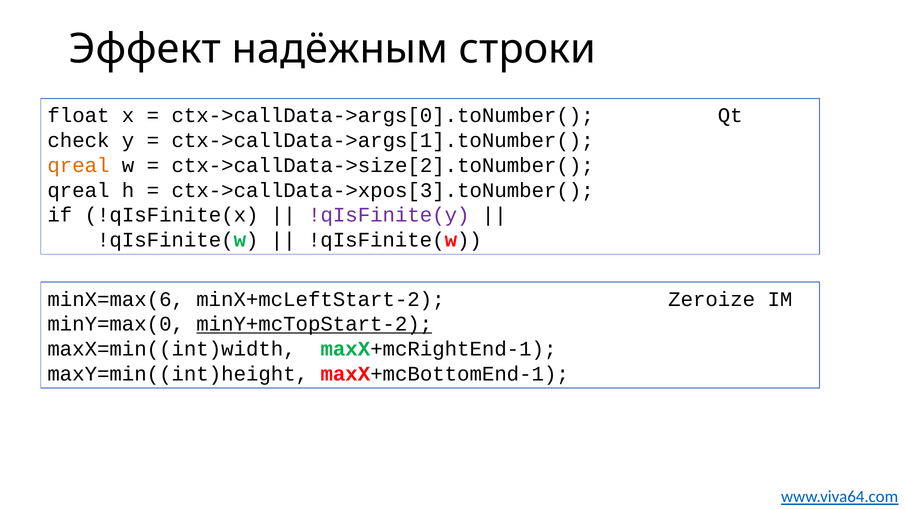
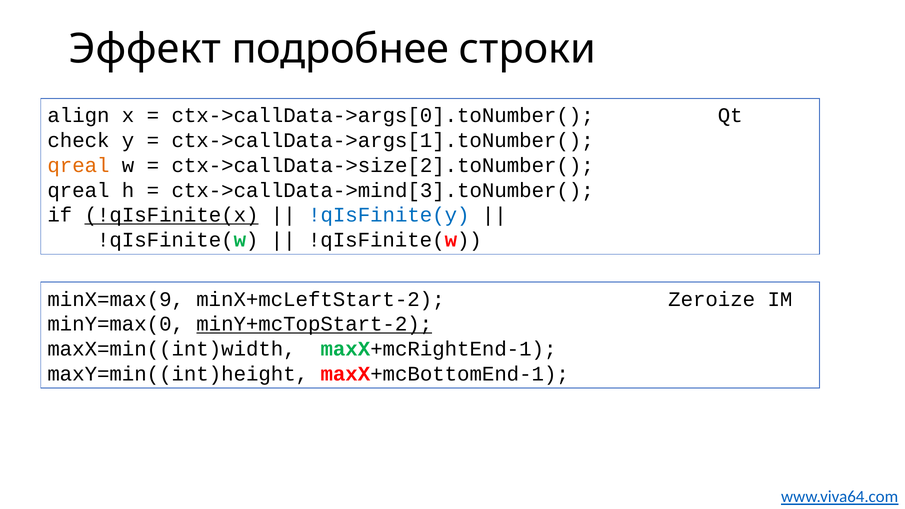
надёжным: надёжным -> подробнее (340, 49)
float: float -> align (78, 116)
ctx->callData->xpos[3].toNumber(: ctx->callData->xpos[3].toNumber( -> ctx->callData->mind[3].toNumber( (383, 190)
!qIsFinite(x underline: none -> present (172, 215)
!qIsFinite(y colour: purple -> blue (389, 215)
minX=max(6: minX=max(6 -> minX=max(9 (116, 299)
